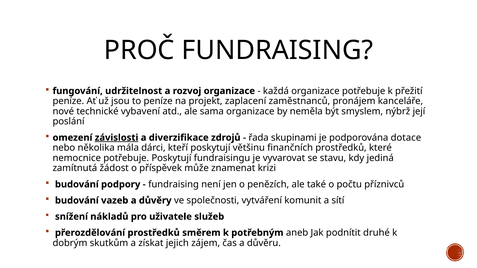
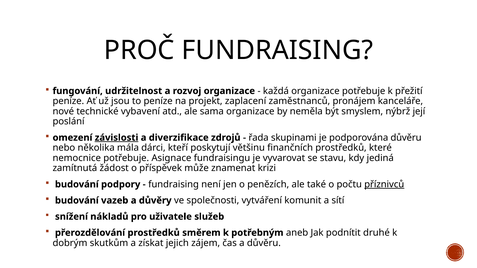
podporována dotace: dotace -> důvěru (406, 138)
potřebuje Poskytují: Poskytují -> Asignace (171, 158)
příznivců underline: none -> present (384, 185)
